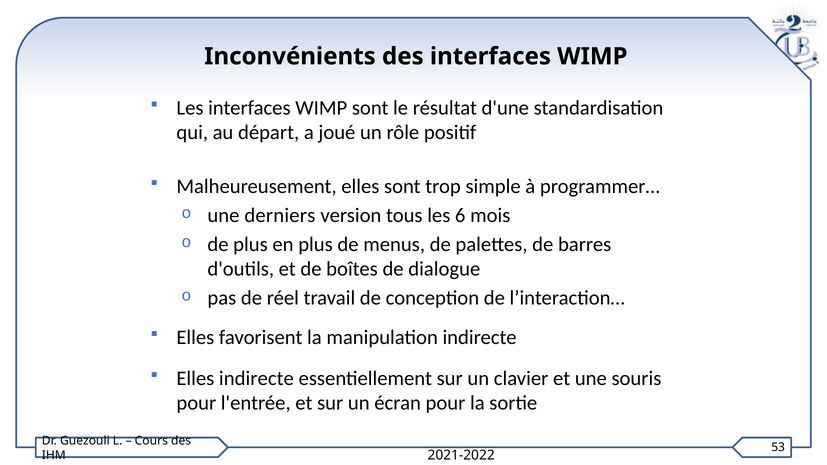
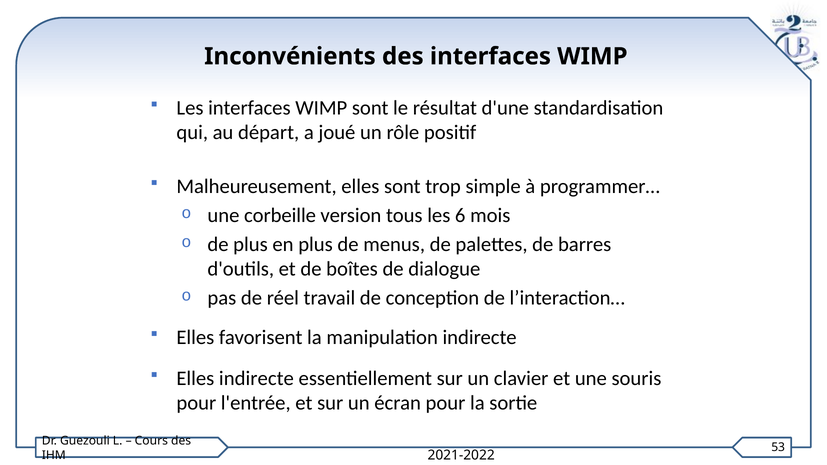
derniers: derniers -> corbeille (280, 215)
